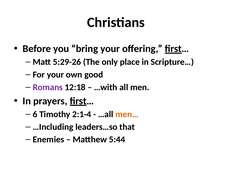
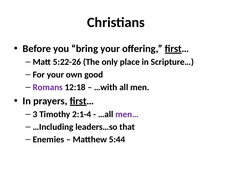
5:29-26: 5:29-26 -> 5:22-26 (67, 62)
6: 6 -> 3 (35, 114)
men… colour: orange -> purple (127, 114)
